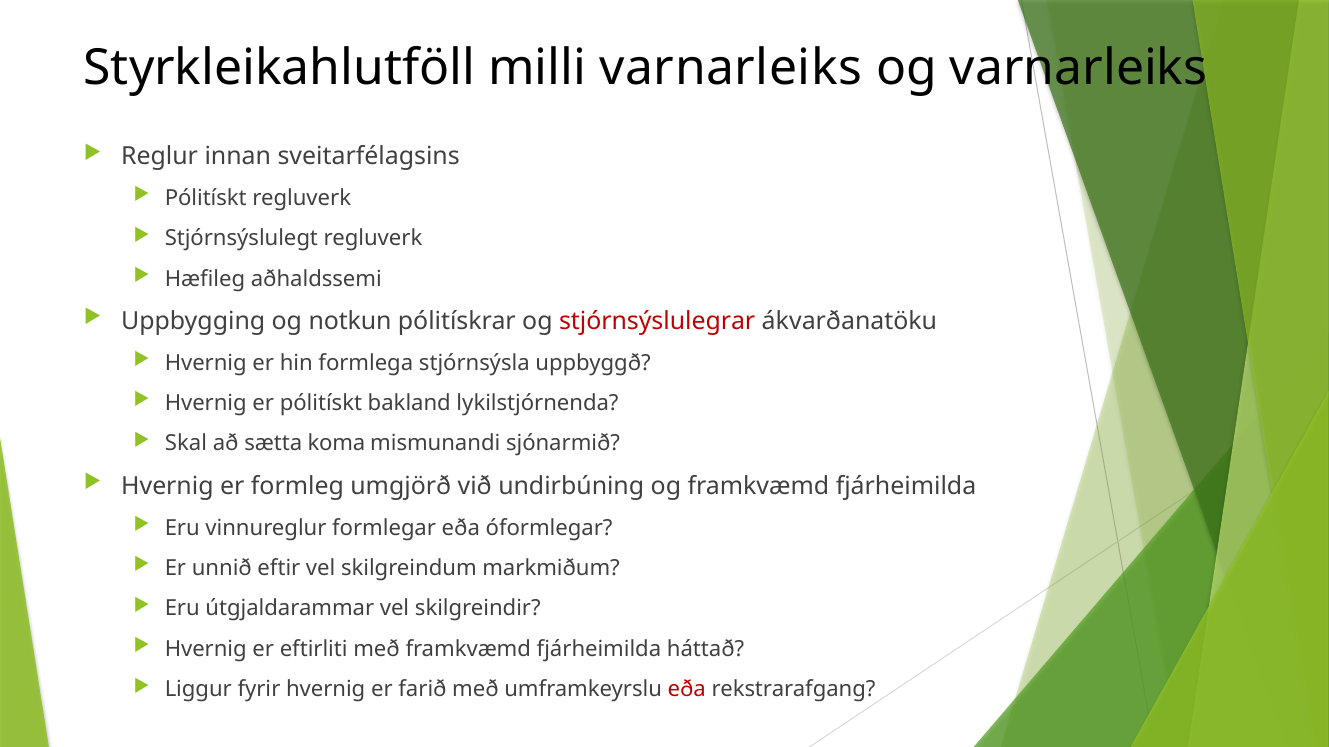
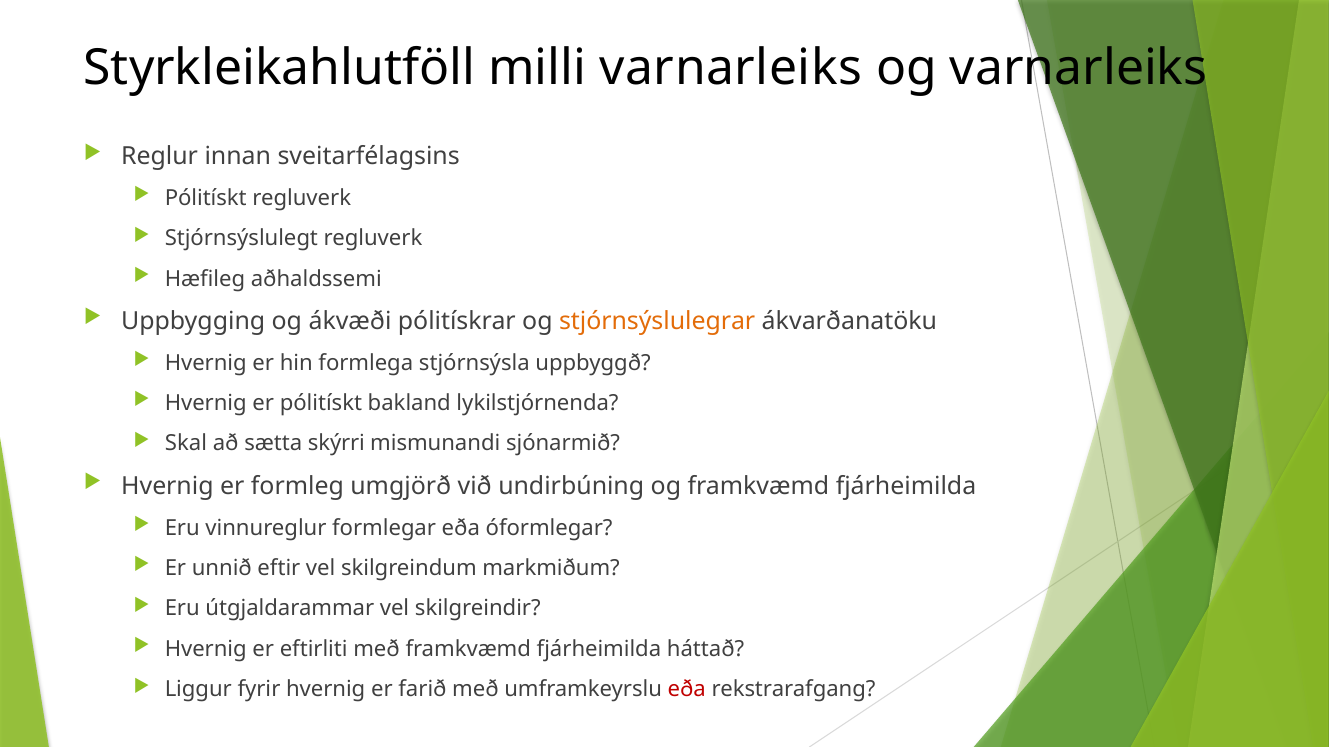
notkun: notkun -> ákvæði (350, 321)
stjórnsýslulegrar colour: red -> orange (657, 321)
koma: koma -> skýrri (336, 444)
